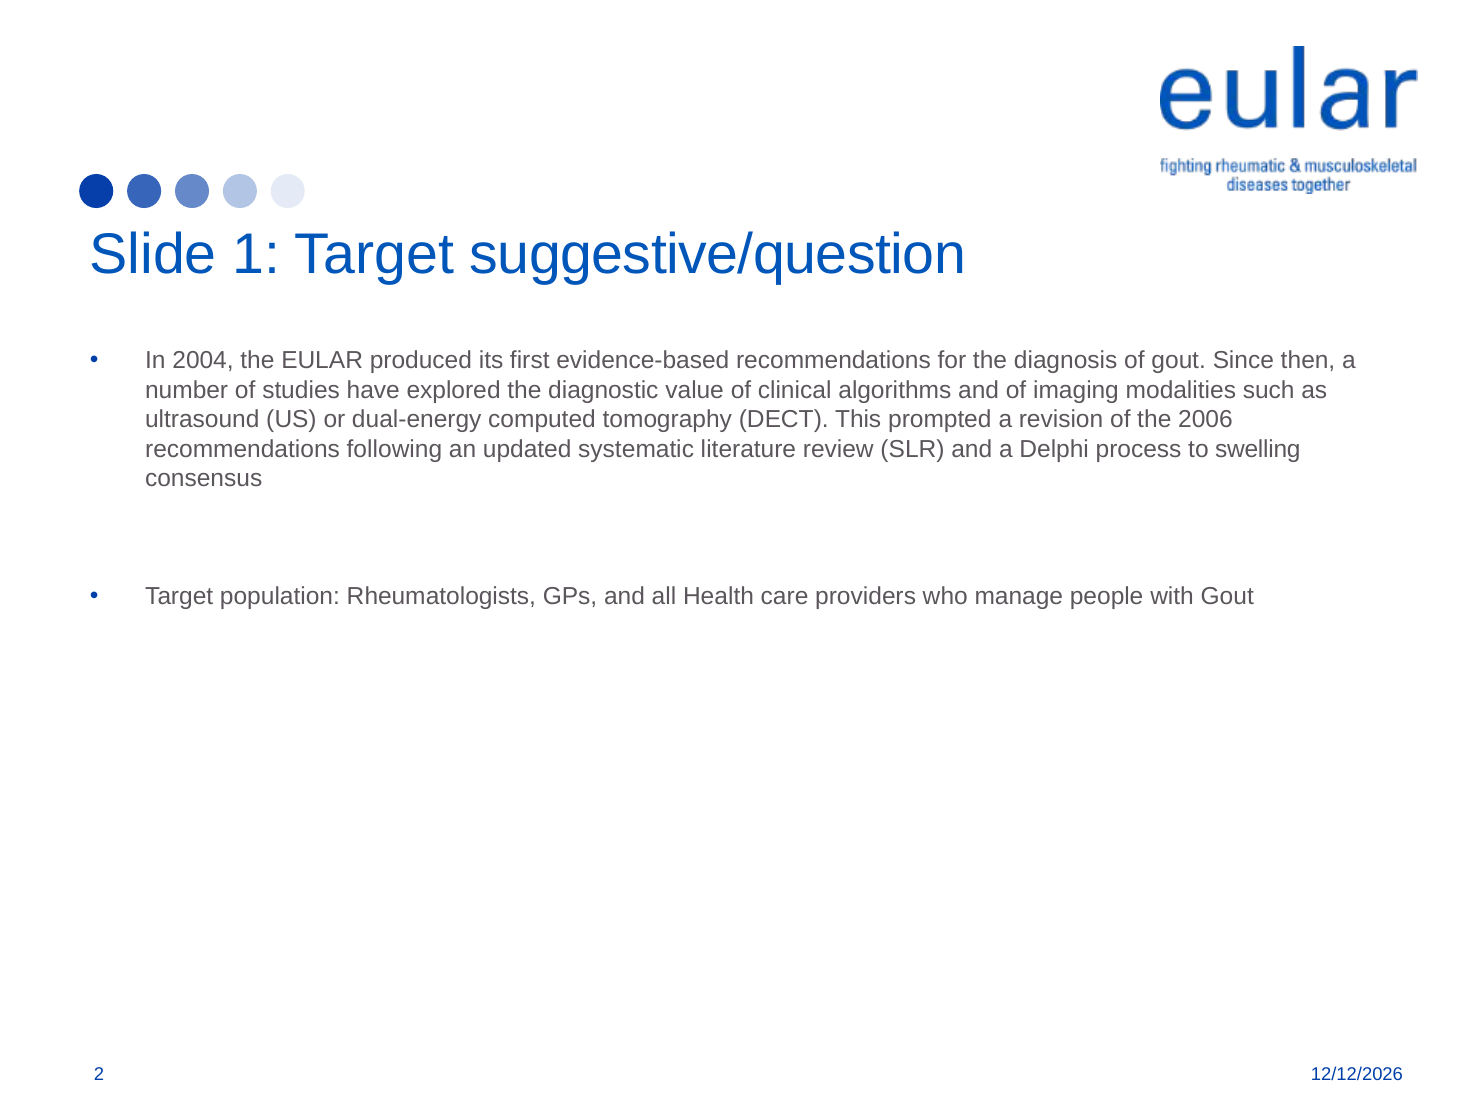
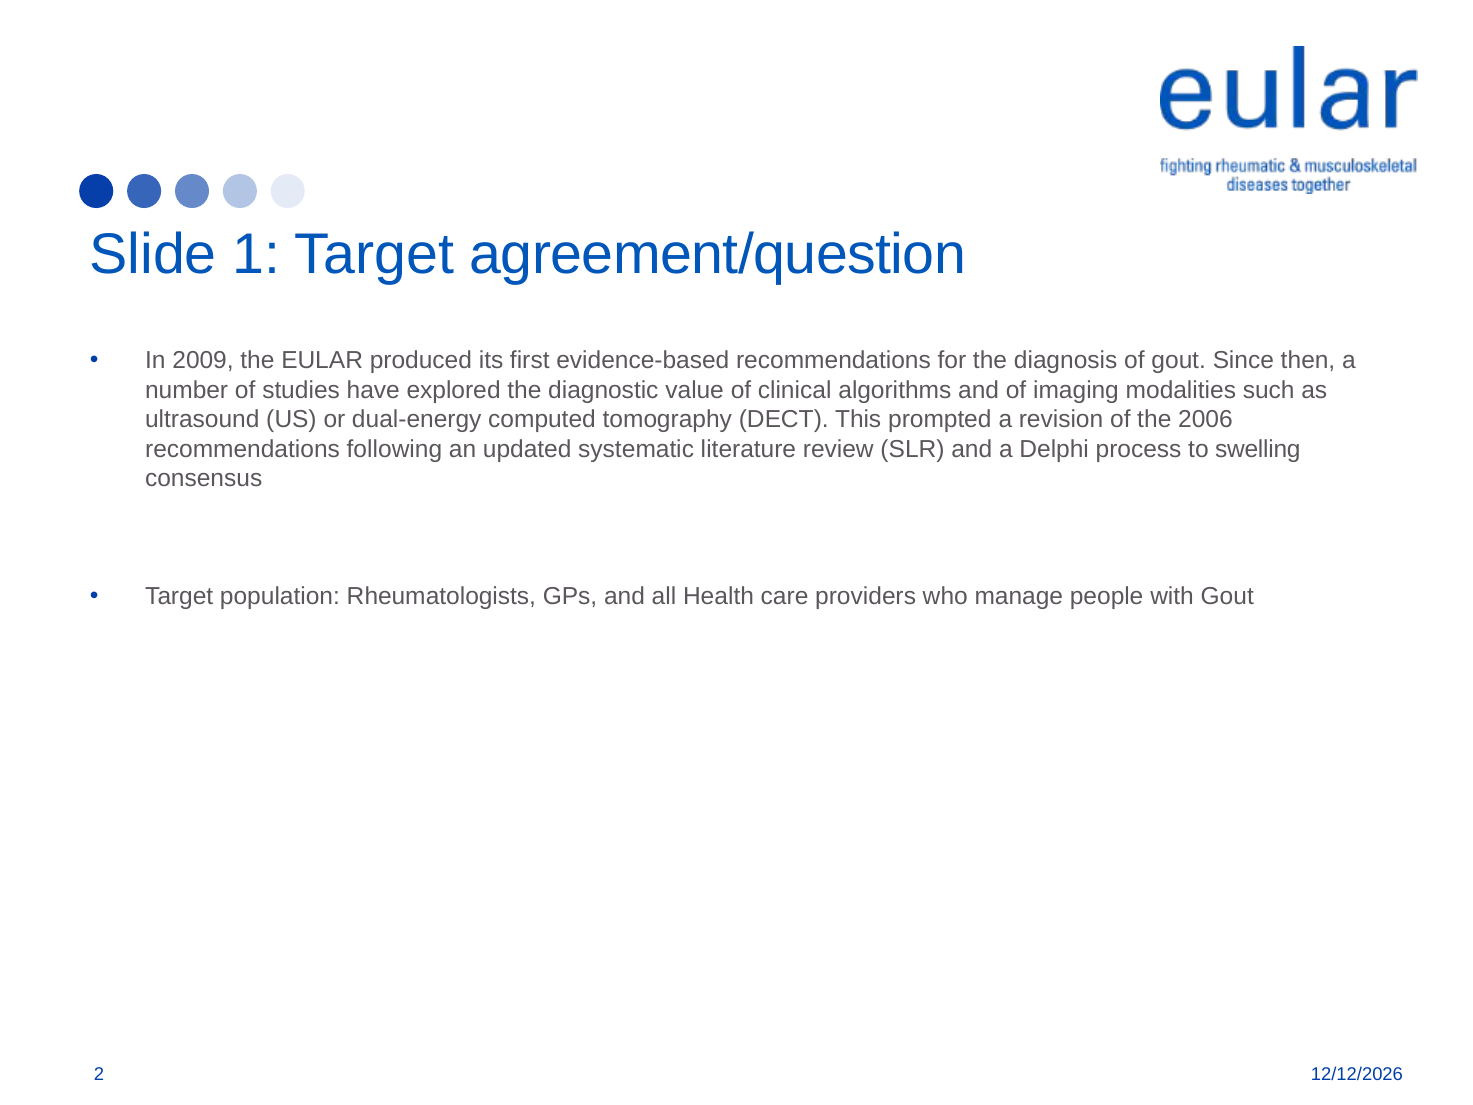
suggestive/question: suggestive/question -> agreement/question (718, 255)
2004: 2004 -> 2009 (203, 361)
